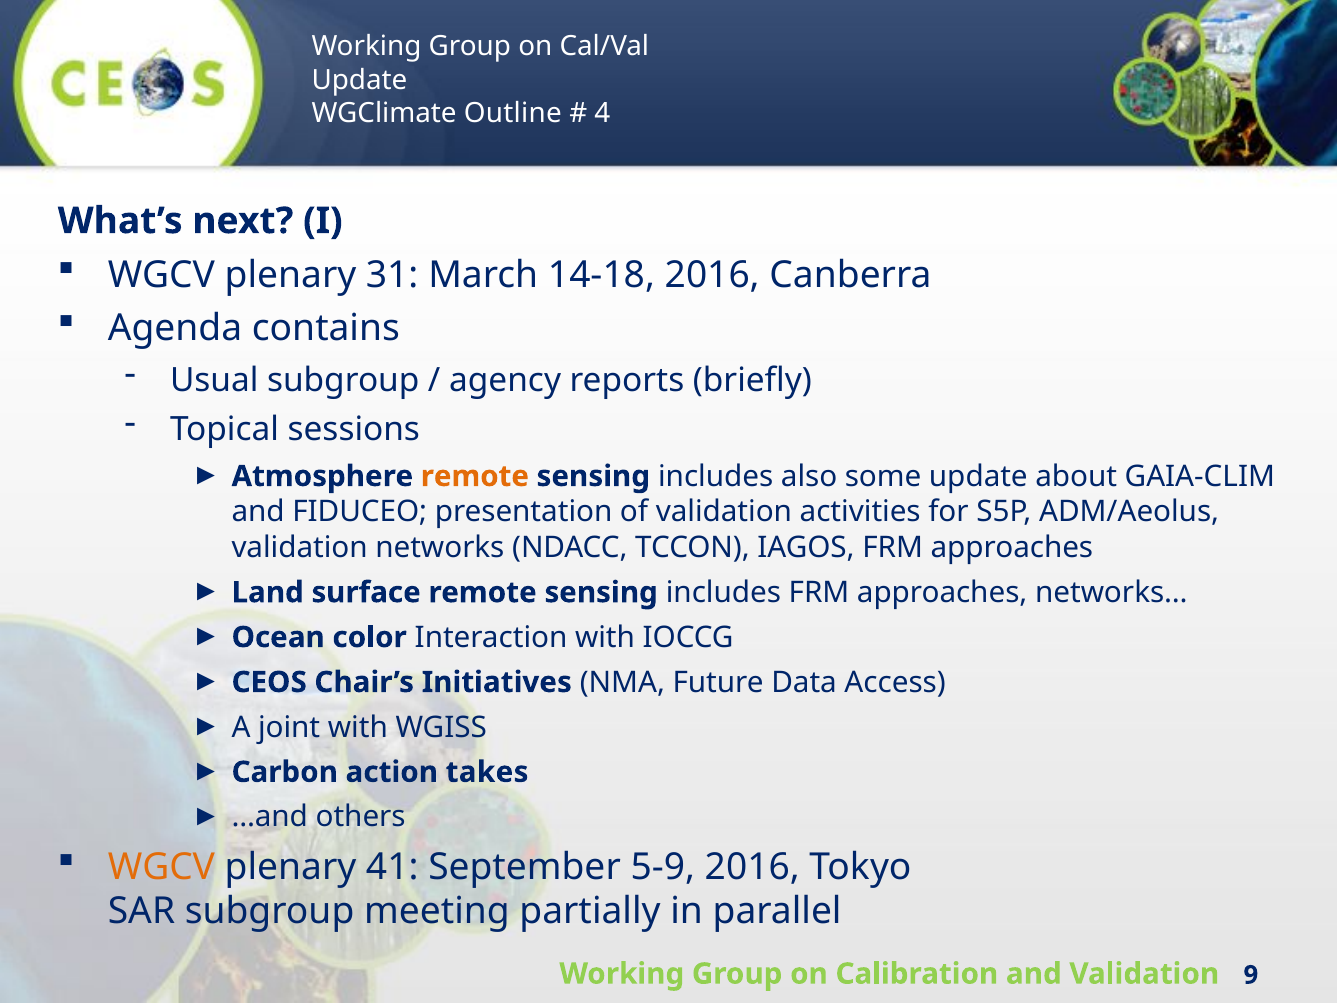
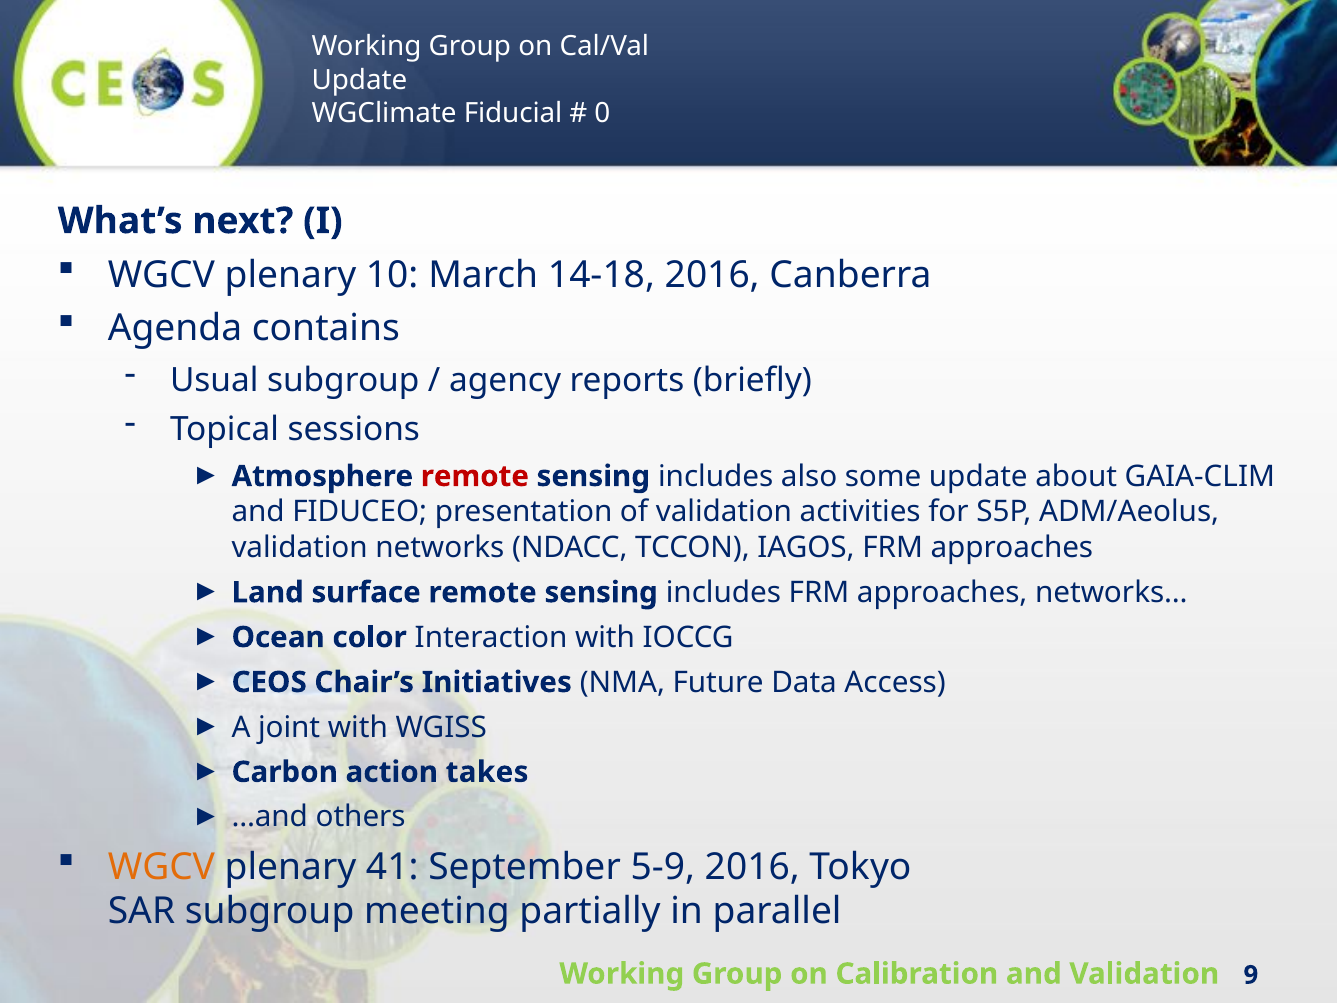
Outline: Outline -> Fiducial (513, 113)
4: 4 -> 0 (602, 113)
31: 31 -> 10 (392, 275)
remote colour: orange -> red (475, 476)
